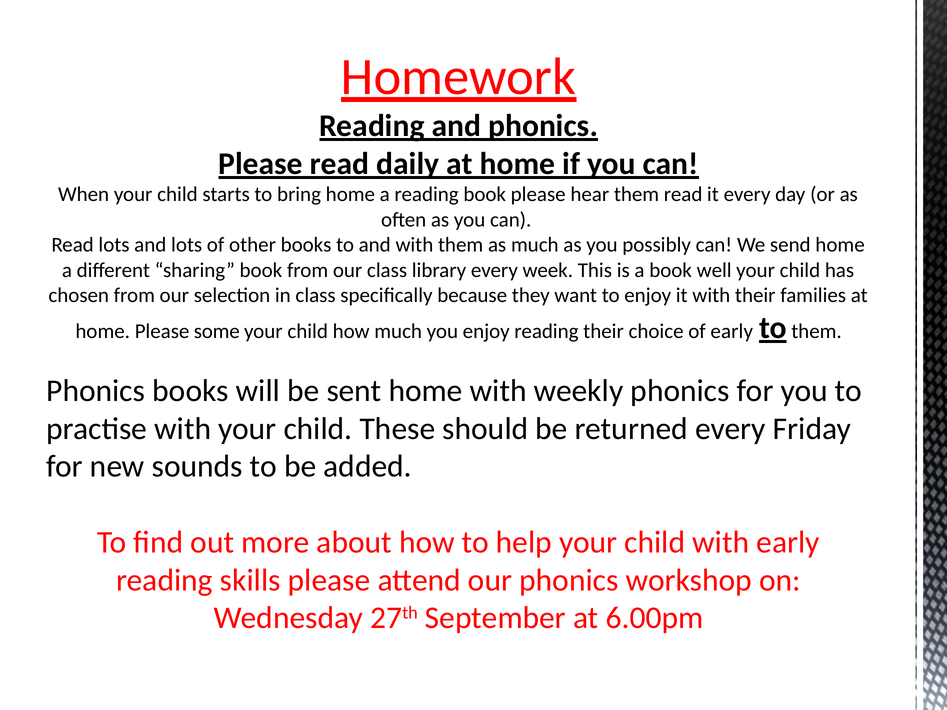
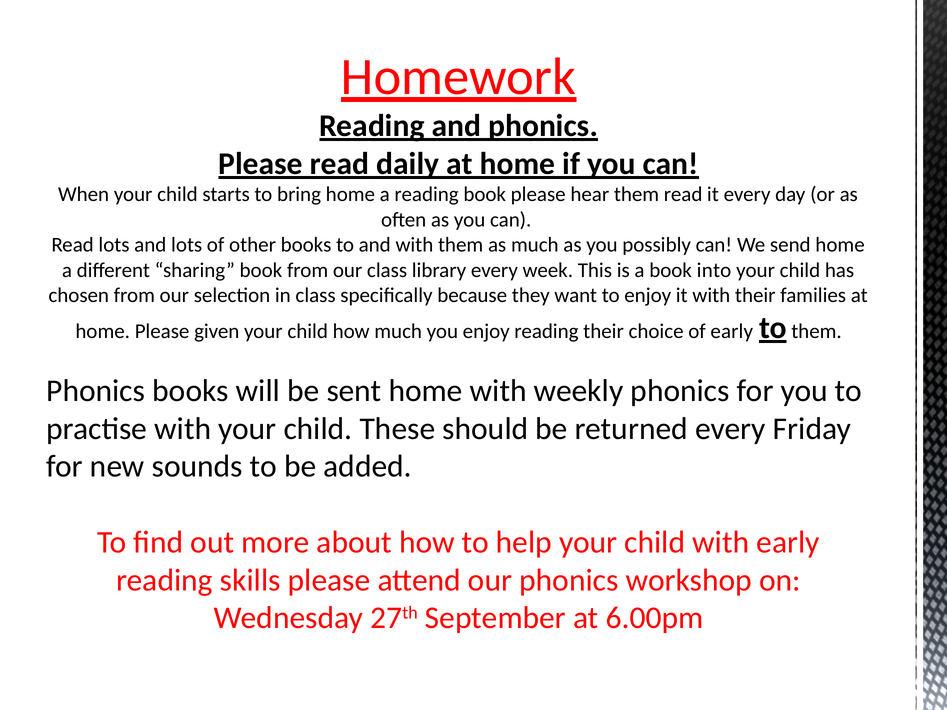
well: well -> into (714, 270)
some: some -> given (217, 331)
